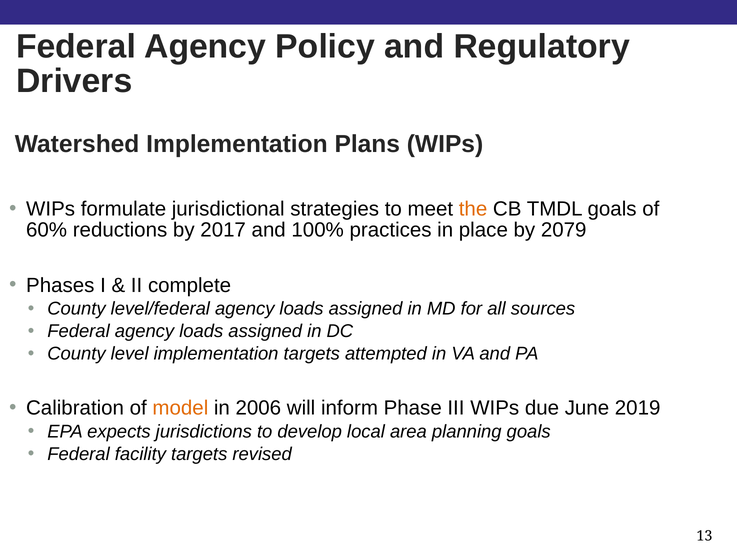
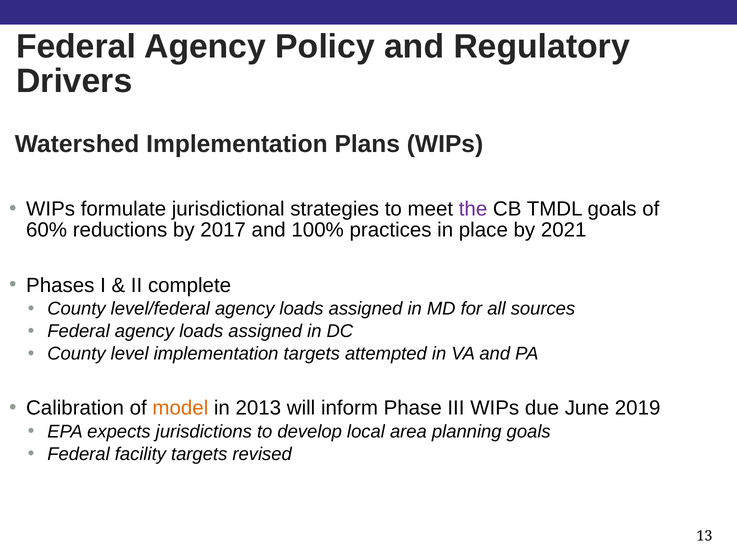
the colour: orange -> purple (473, 209)
2079: 2079 -> 2021 (564, 230)
2006: 2006 -> 2013 (258, 408)
